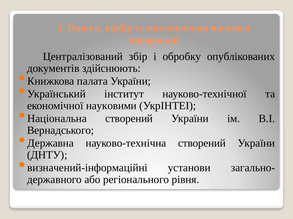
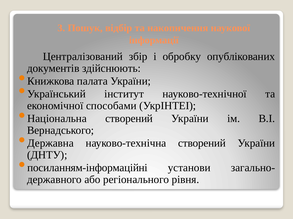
науковими: науковими -> способами (111, 106)
визначений-інформаційні: визначений-інформаційні -> посиланням-інформаційні (87, 168)
